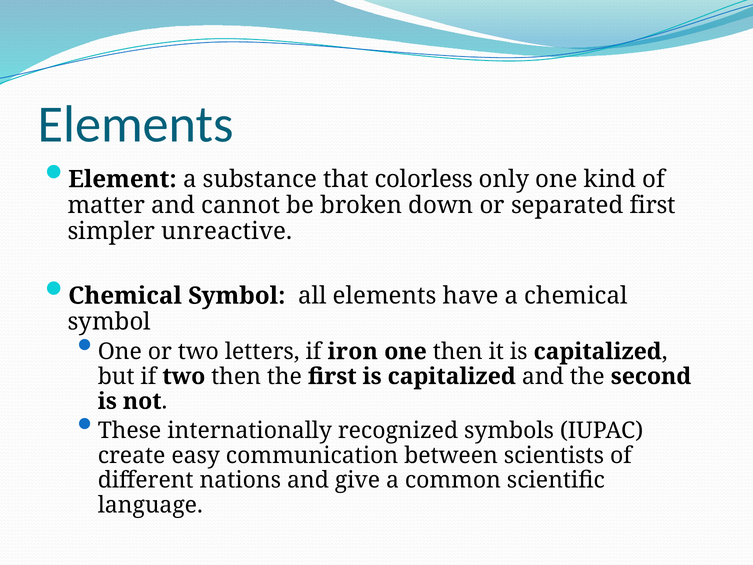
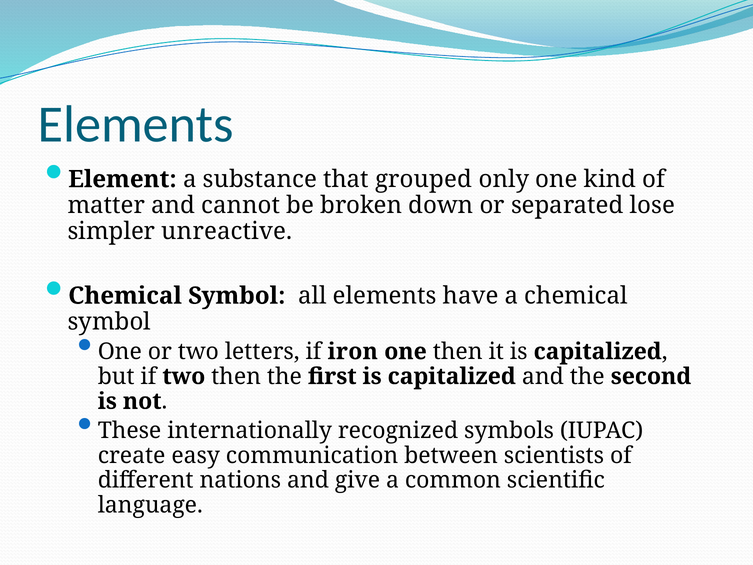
colorless: colorless -> grouped (424, 179)
separated first: first -> lose (652, 205)
